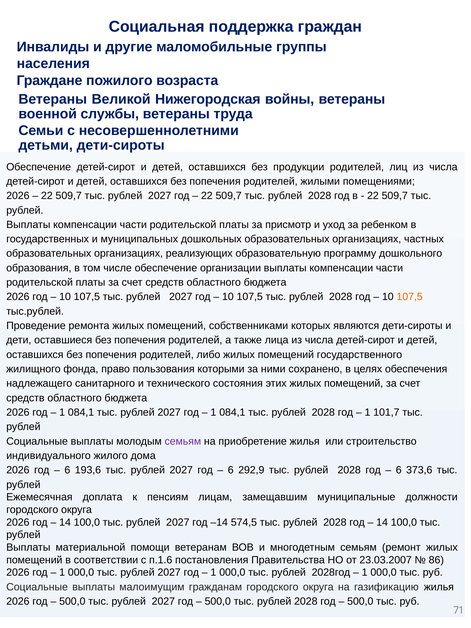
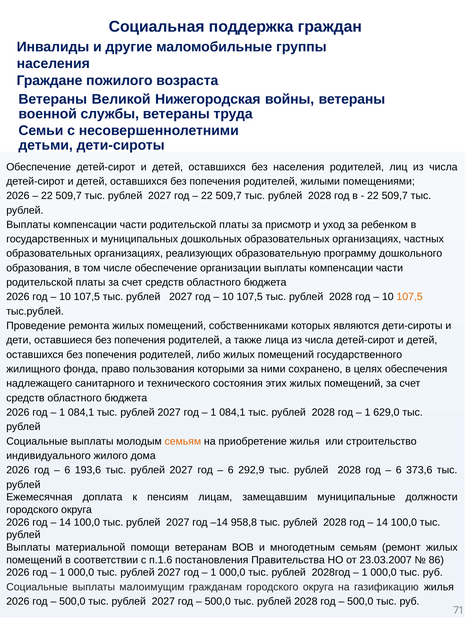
без продукции: продукции -> населения (299, 167)
101,7: 101,7 -> 629,0 (386, 412)
семьям colour: purple -> orange (183, 441)
574,5: 574,5 -> 958,8 (244, 522)
